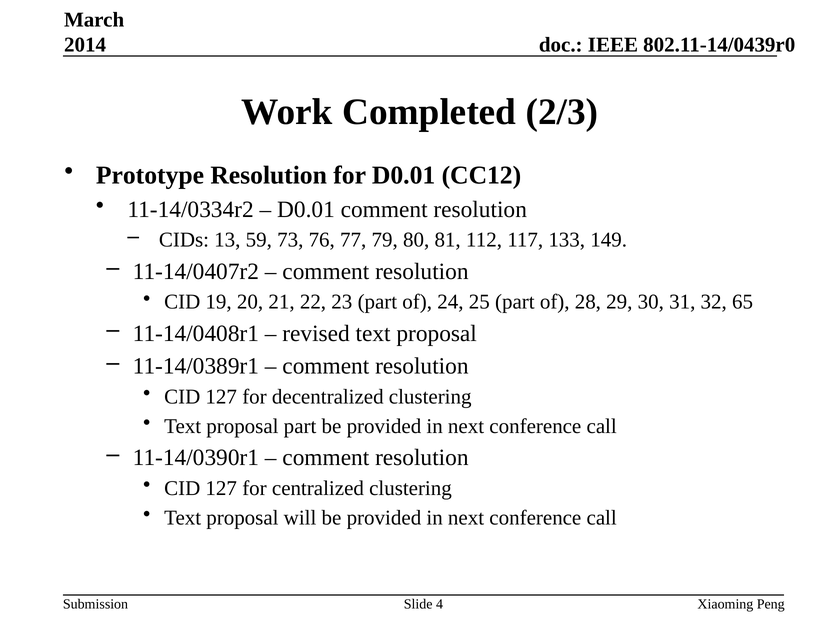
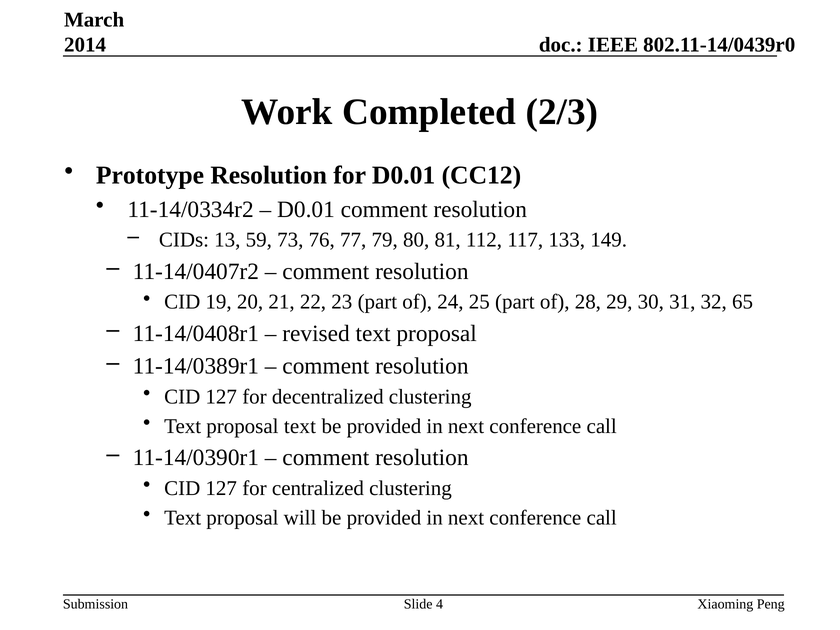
proposal part: part -> text (300, 426)
